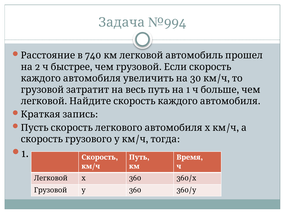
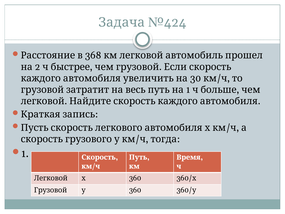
№994: №994 -> №424 (167, 22)
740: 740 -> 368 (93, 55)
